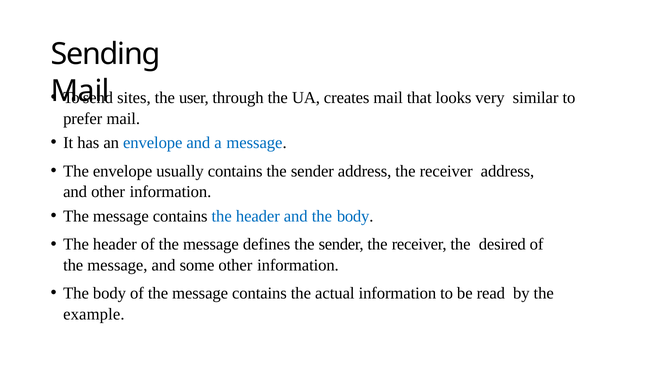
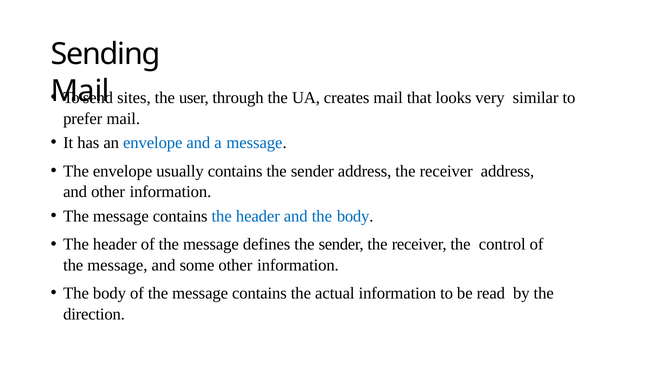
desired: desired -> control (502, 245)
example: example -> direction (94, 314)
